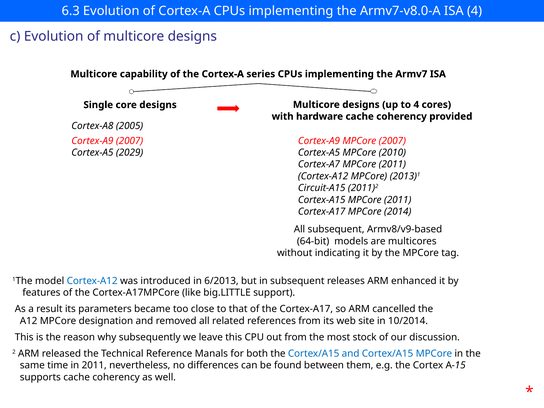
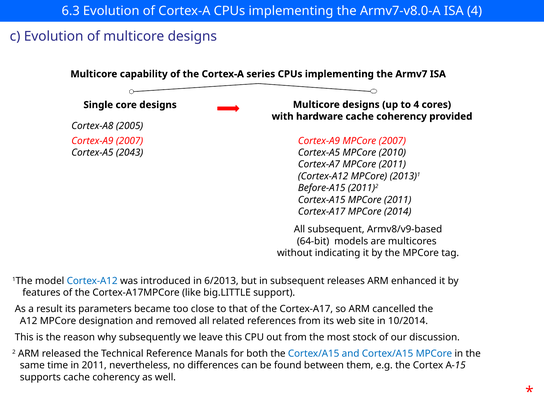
2029: 2029 -> 2043 (130, 153)
Circuit-A15: Circuit-A15 -> Before-A15 (322, 188)
